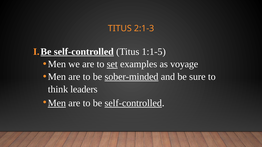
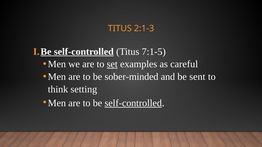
1:1-5: 1:1-5 -> 7:1-5 (154, 52)
voyage: voyage -> careful (184, 64)
sober-minded underline: present -> none (131, 77)
sure: sure -> sent (197, 77)
leaders: leaders -> setting (84, 90)
Men underline: present -> none (57, 103)
